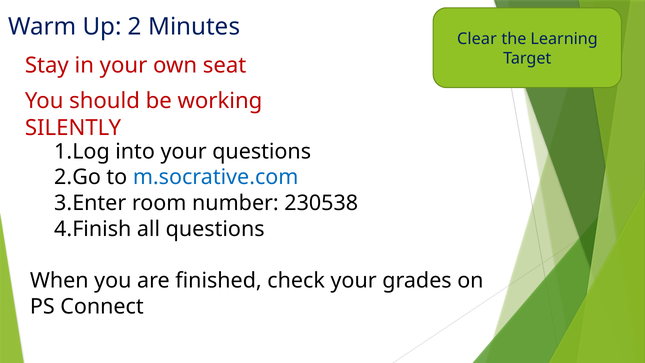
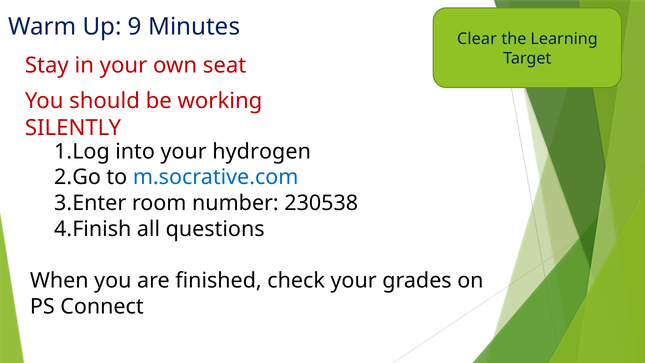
2: 2 -> 9 (135, 27)
your questions: questions -> hydrogen (262, 151)
